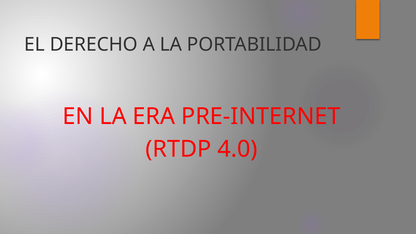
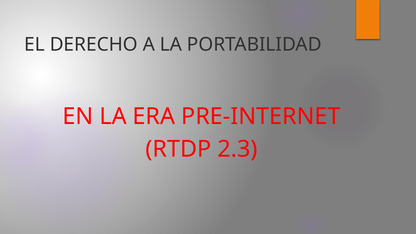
4.0: 4.0 -> 2.3 (237, 149)
